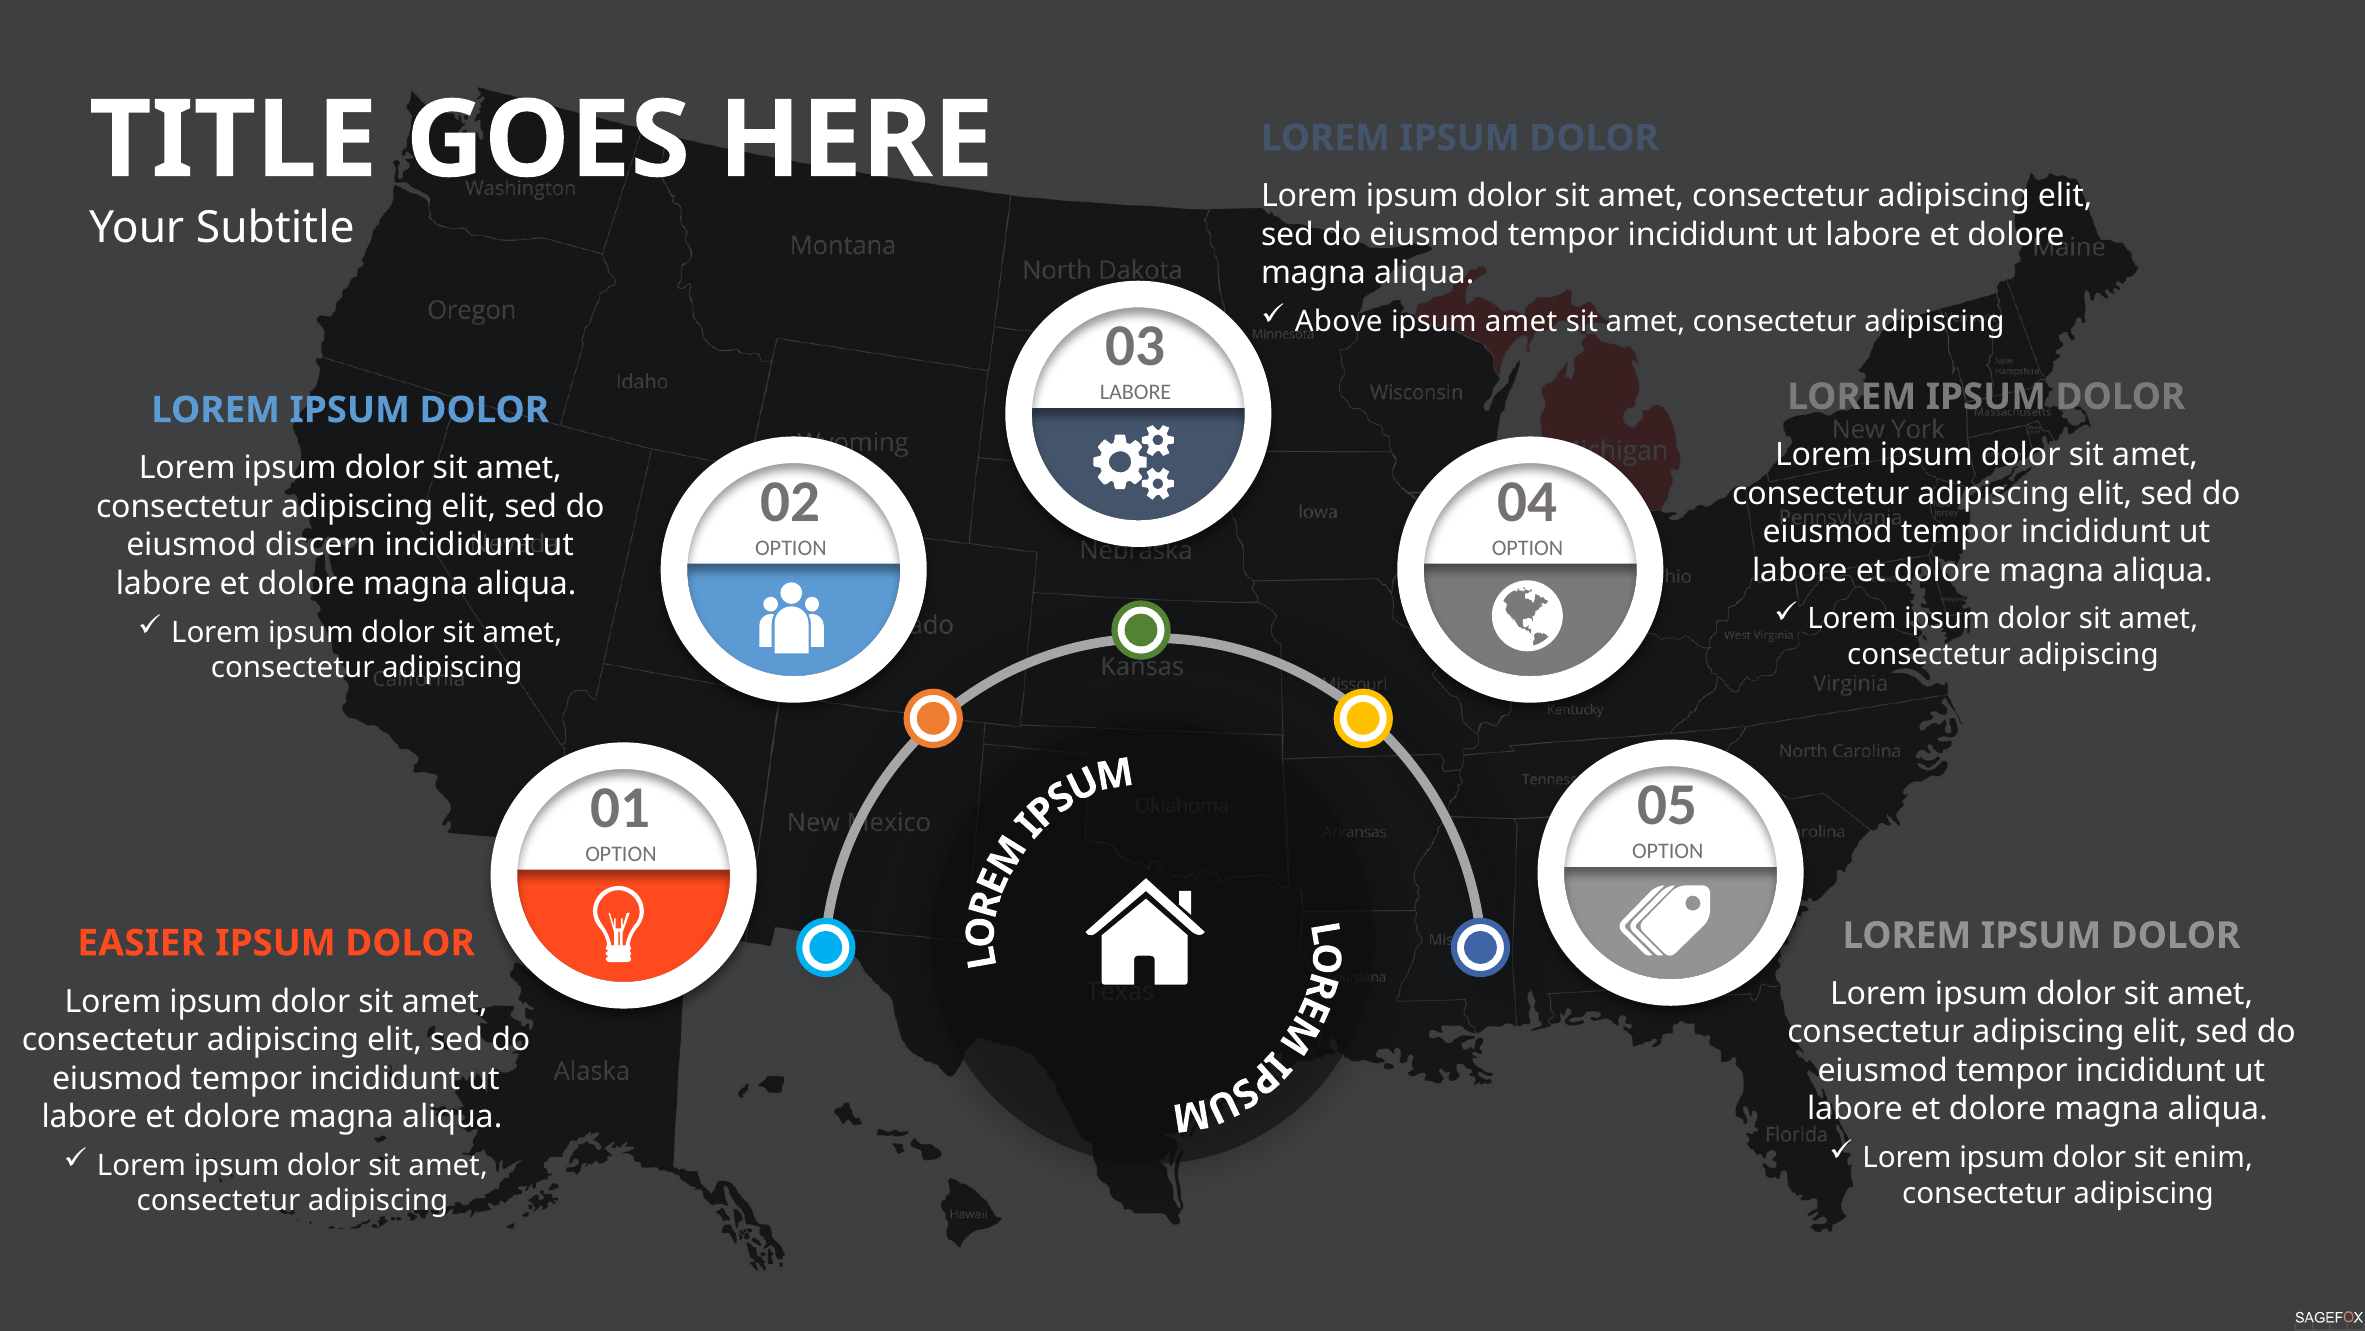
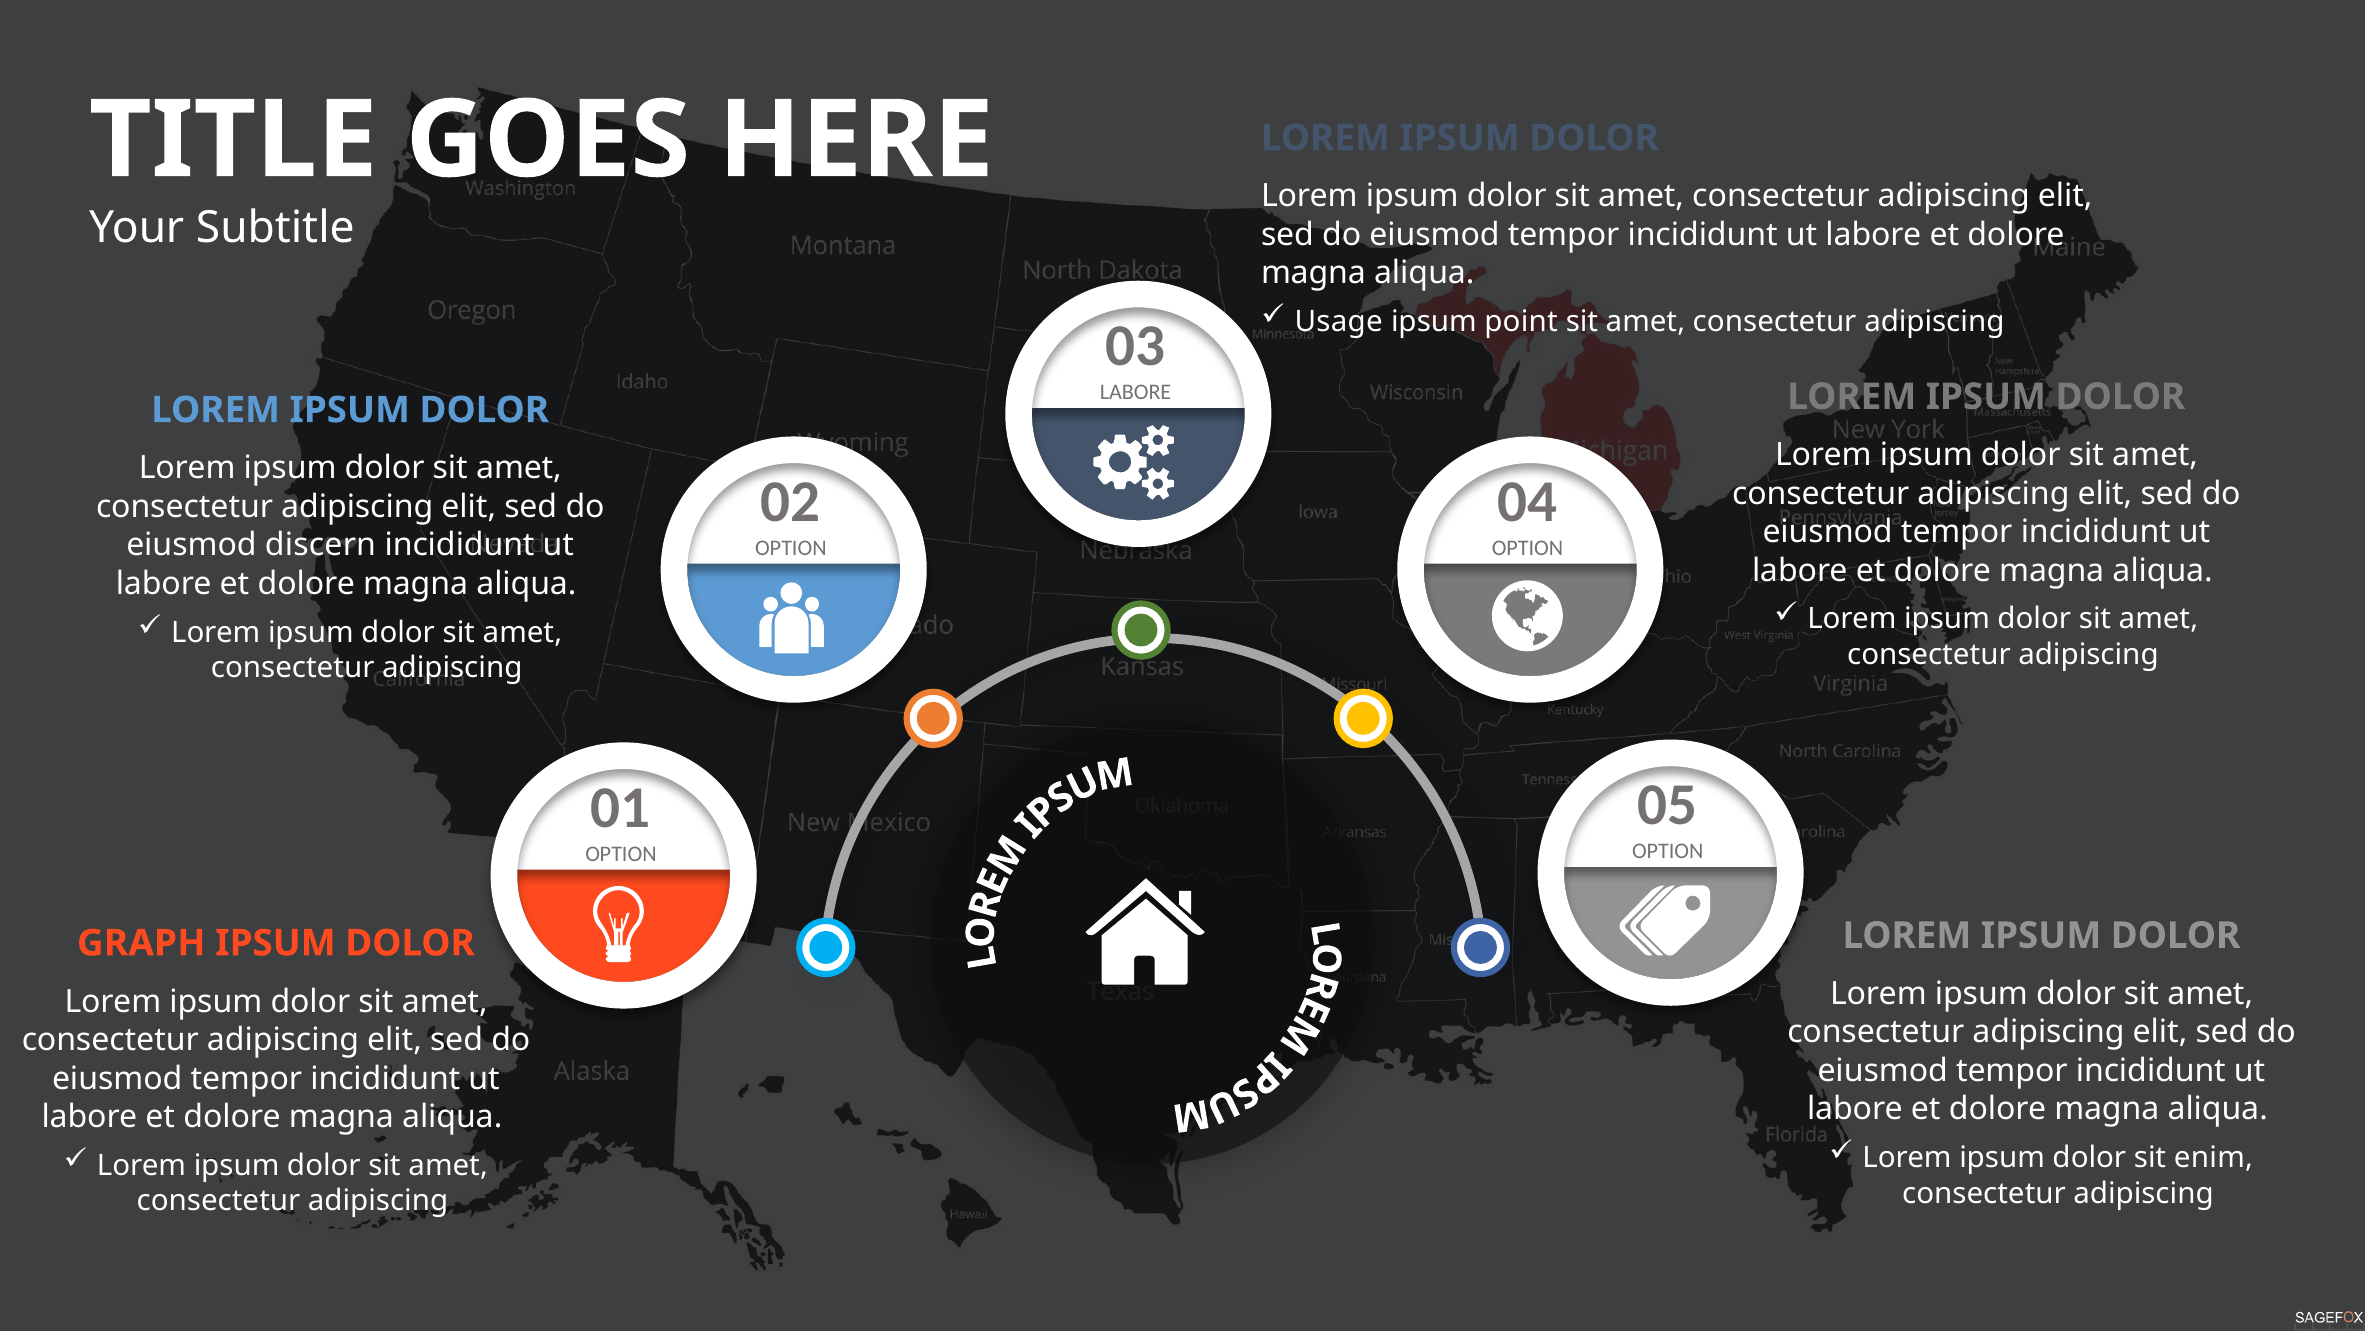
Above: Above -> Usage (1339, 322)
ipsum amet: amet -> point (1521, 322)
EASIER: EASIER -> GRAPH (141, 943)
